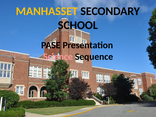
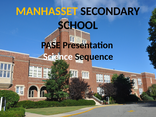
Science colour: pink -> white (58, 57)
